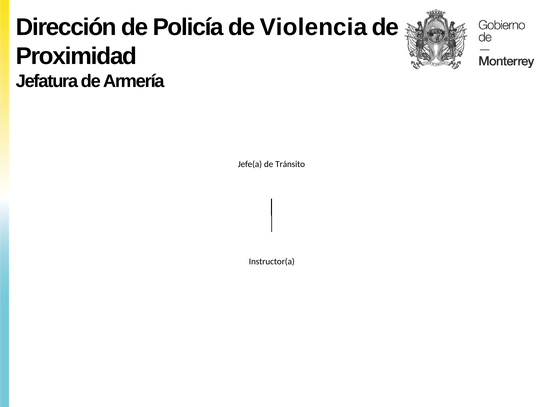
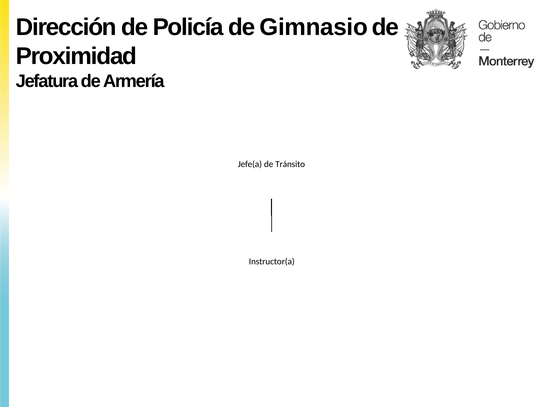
Violencia: Violencia -> Gimnasio (314, 27)
